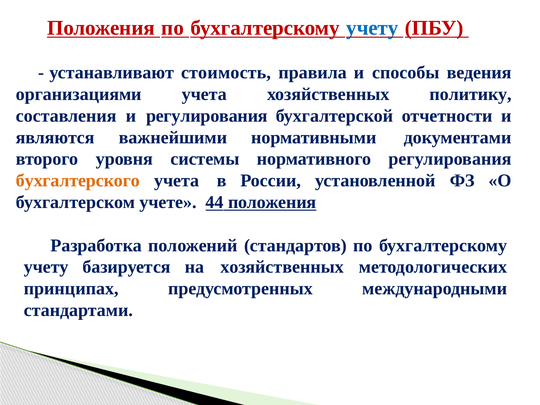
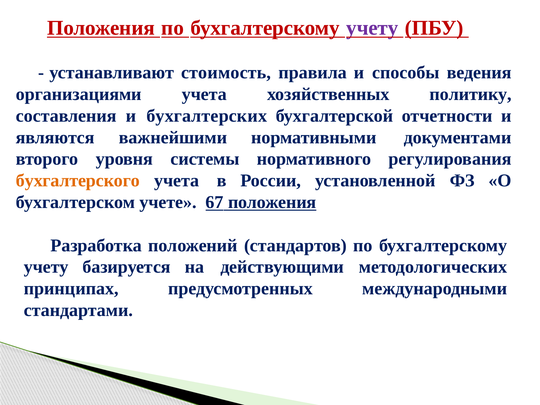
учету colour: blue -> purple (372, 28)
и регулирования: регулирования -> бухгалтерских (207, 116)
44: 44 -> 67 (215, 202)
на хозяйственных: хозяйственных -> действующими (282, 267)
